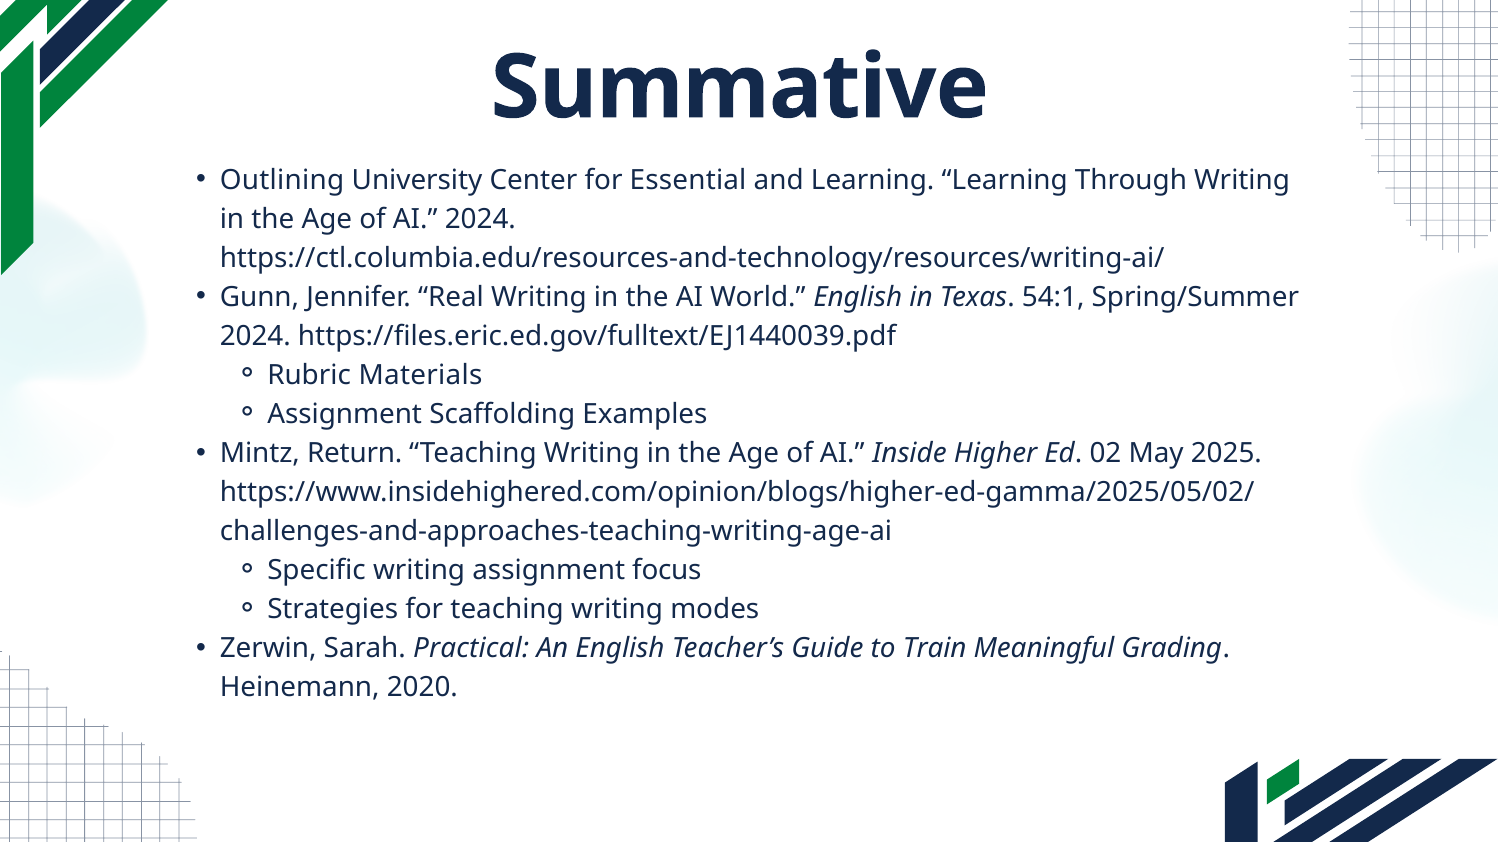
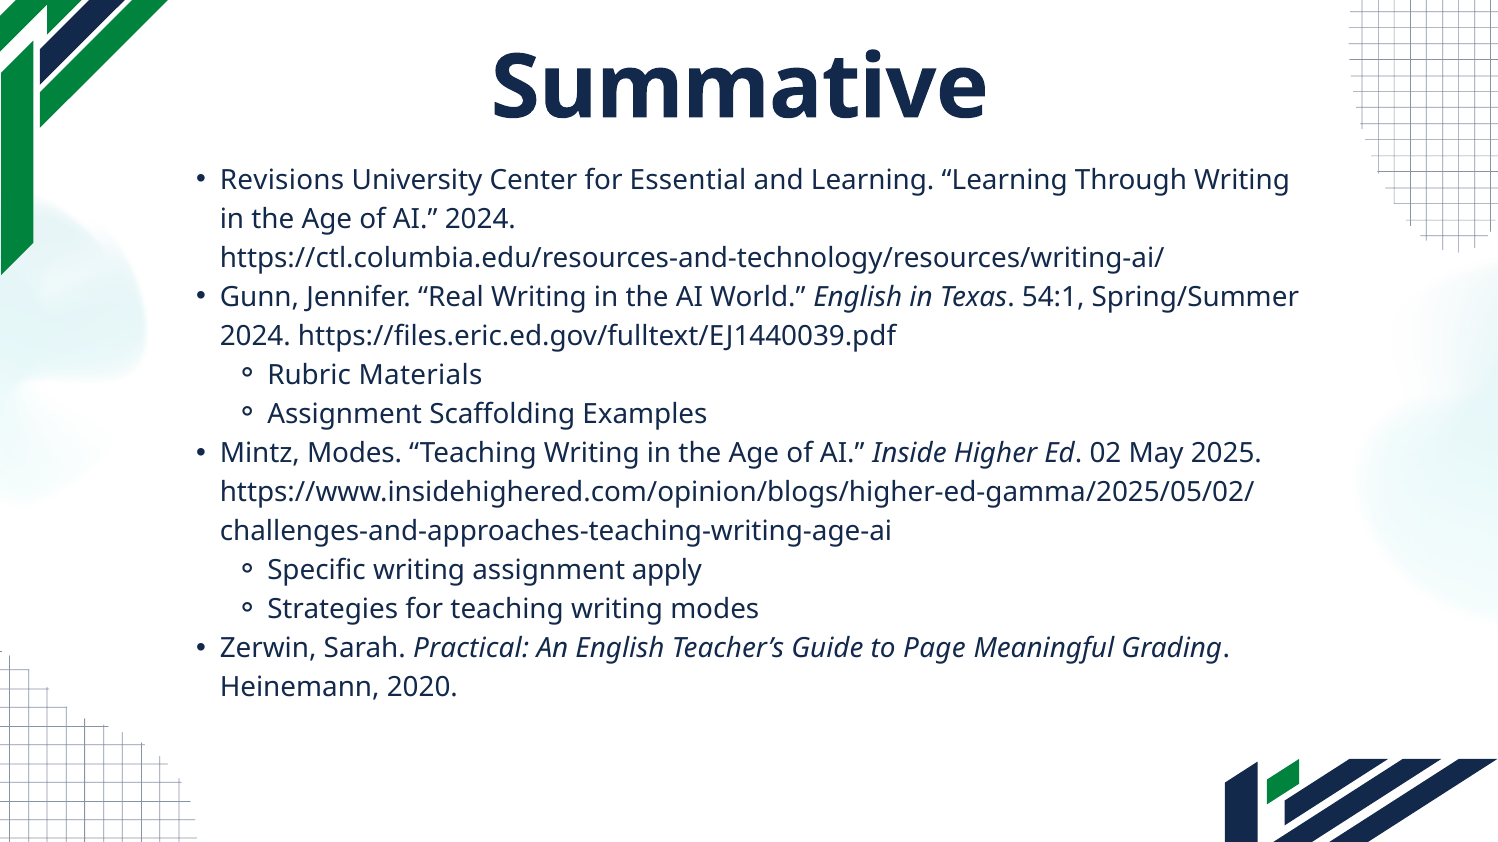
Outlining: Outlining -> Revisions (282, 180)
Mintz Return: Return -> Modes (355, 454)
focus: focus -> apply (667, 571)
Train: Train -> Page (934, 649)
